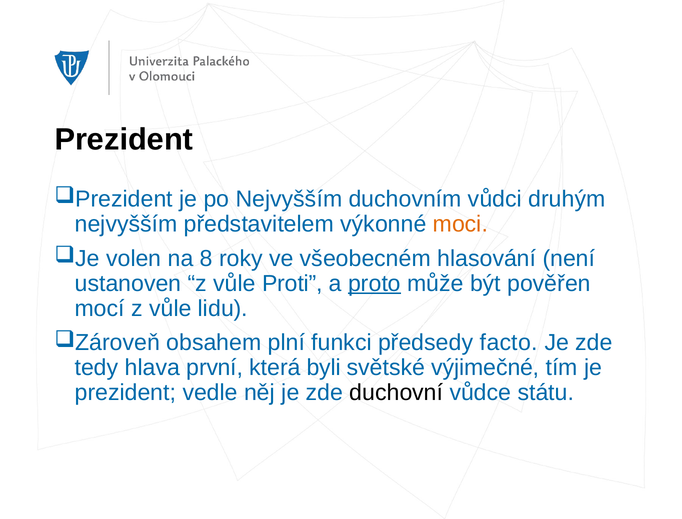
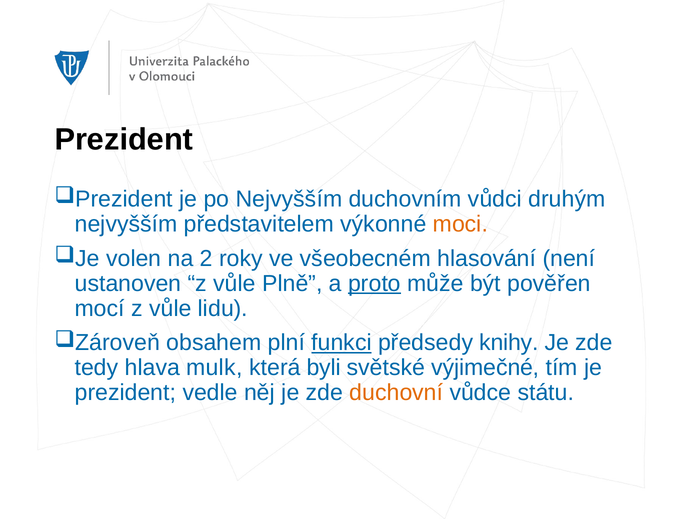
8: 8 -> 2 (206, 258)
Proti: Proti -> Plně (292, 283)
funkci underline: none -> present (342, 342)
facto: facto -> knihy (509, 342)
první: první -> mulk (214, 367)
duchovní colour: black -> orange (396, 392)
